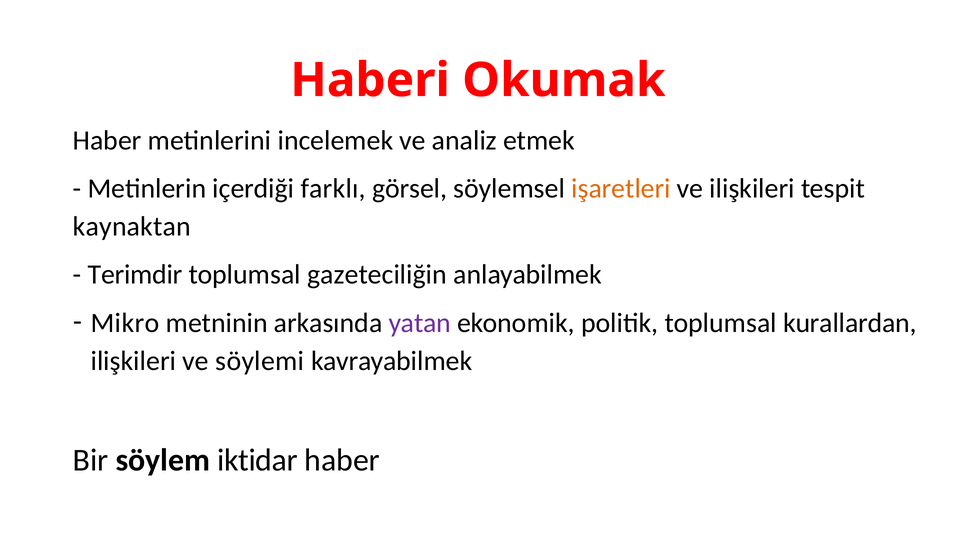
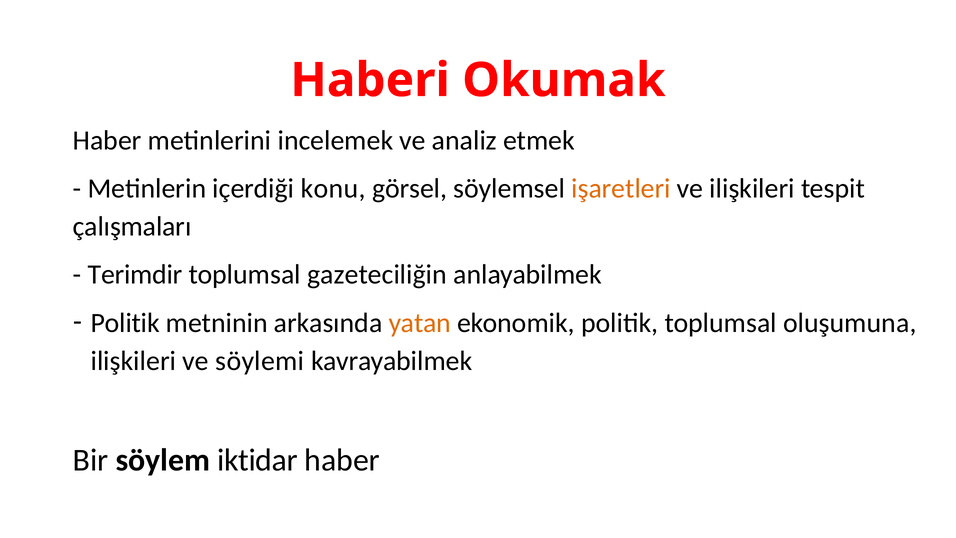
farklı: farklı -> konu (333, 189)
kaynaktan: kaynaktan -> çalışmaları (132, 227)
Mikro: Mikro -> Politik (125, 323)
yatan colour: purple -> orange (420, 323)
kurallardan: kurallardan -> oluşumuna (850, 323)
